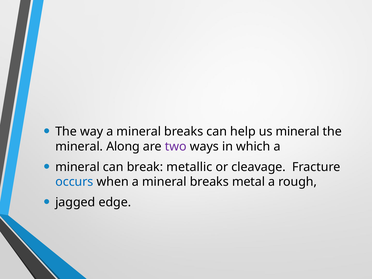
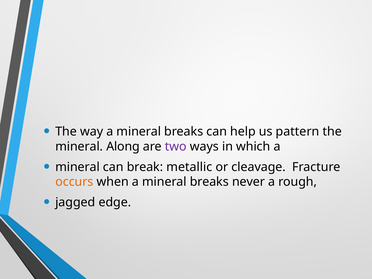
us mineral: mineral -> pattern (298, 132)
occurs colour: blue -> orange (74, 182)
metal: metal -> never (248, 182)
